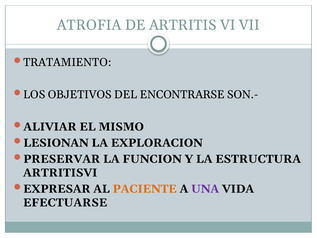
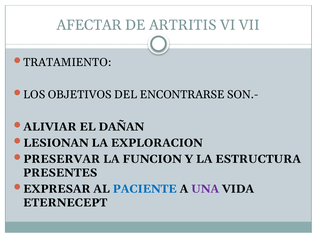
ATROFIA: ATROFIA -> AFECTAR (89, 25)
MISMO: MISMO -> DAÑAN (121, 127)
ARTRITISVI: ARTRITISVI -> PRESENTES (60, 173)
PACIENTE colour: orange -> blue (145, 189)
EFECTUARSE: EFECTUARSE -> ETERNECEPT (65, 202)
